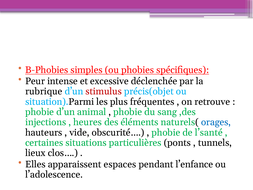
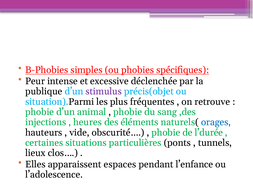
rubrique: rubrique -> publique (44, 91)
stimulus colour: red -> purple (104, 91)
l’santé: l’santé -> l’durée (209, 132)
